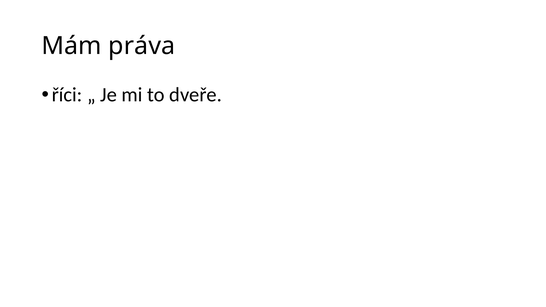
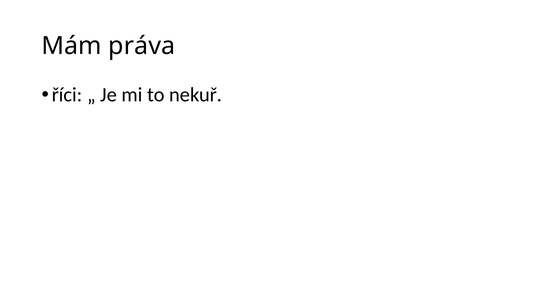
dveře: dveře -> nekuř (196, 95)
